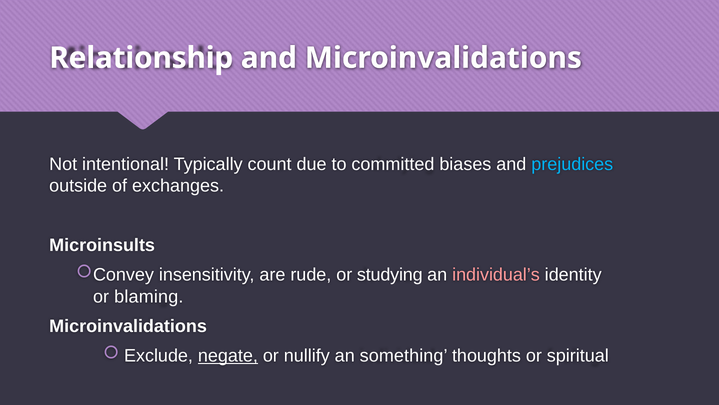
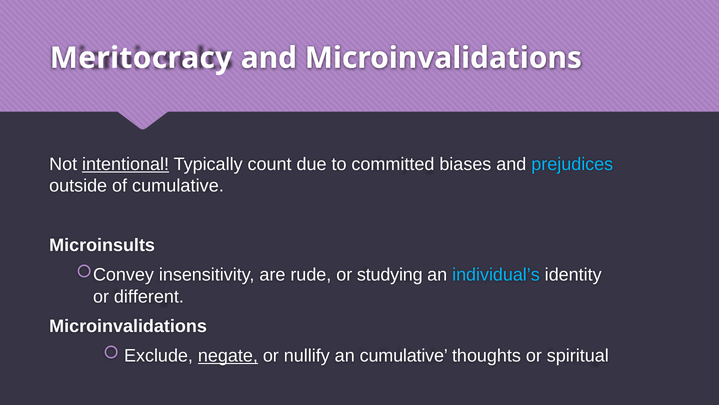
Relationship: Relationship -> Meritocracy (141, 58)
intentional underline: none -> present (126, 164)
of exchanges: exchanges -> cumulative (178, 186)
individual’s colour: pink -> light blue (496, 275)
blaming: blaming -> different (149, 296)
an something: something -> cumulative (404, 355)
